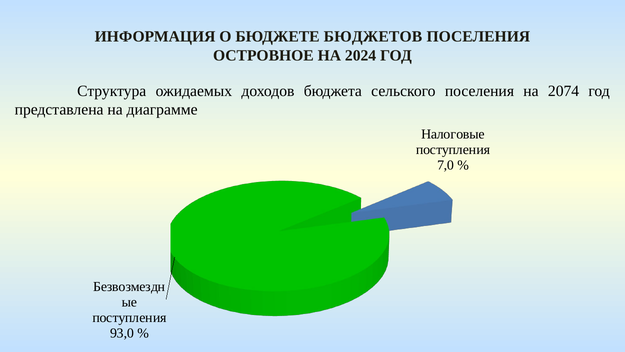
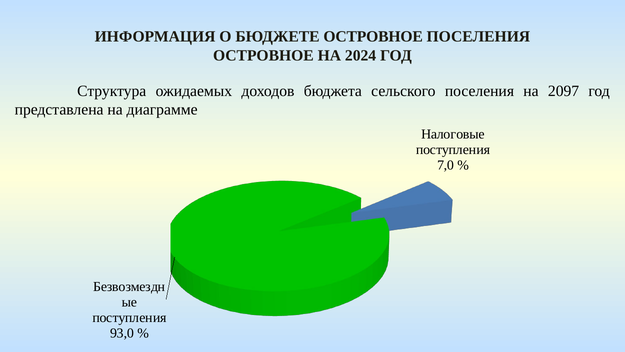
БЮДЖЕТЕ БЮДЖЕТОВ: БЮДЖЕТОВ -> ОСТРОВНОЕ (373, 37)
2074: 2074 -> 2097 (564, 91)
